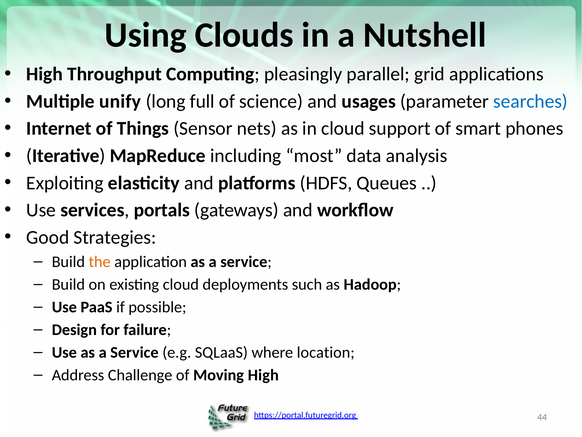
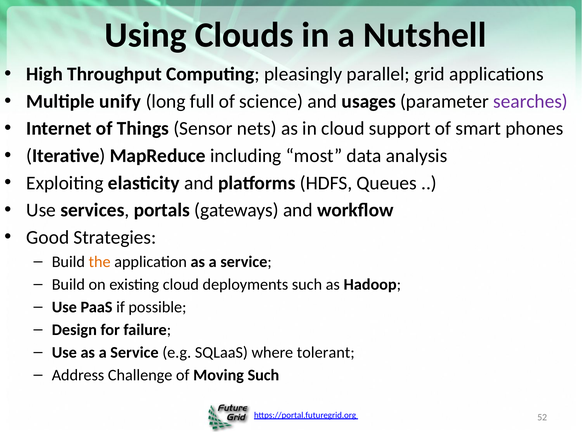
searches colour: blue -> purple (531, 101)
location: location -> tolerant (326, 352)
Moving High: High -> Such (263, 375)
44: 44 -> 52 (542, 417)
